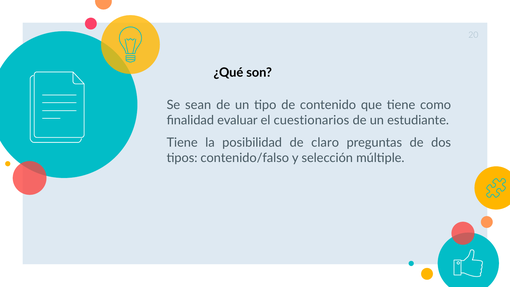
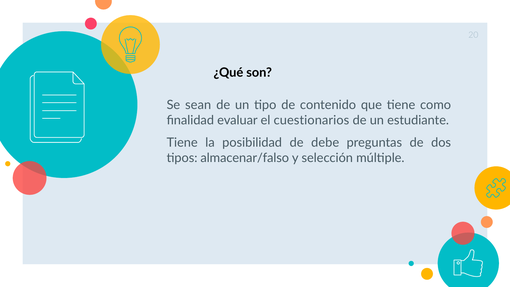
claro: claro -> debe (325, 143)
contenido/falso: contenido/falso -> almacenar/falso (245, 158)
